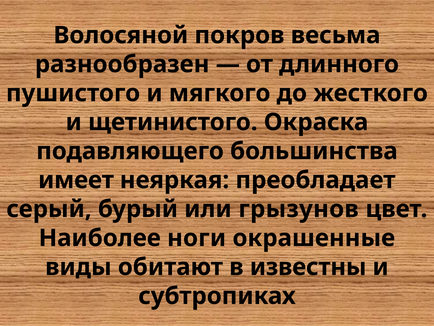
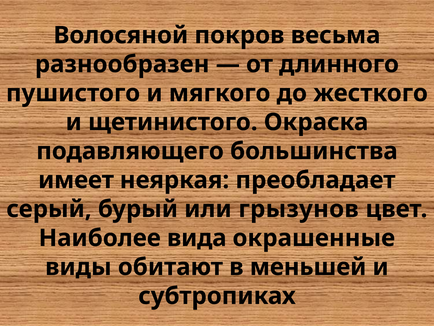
ноги: ноги -> вида (197, 238)
известны: известны -> меньшей (308, 267)
